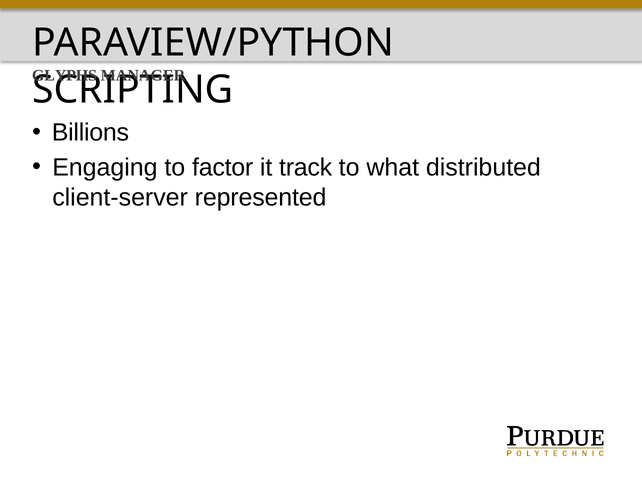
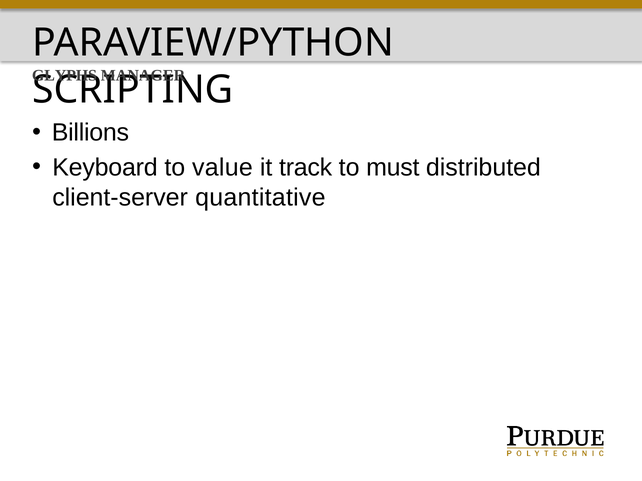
Engaging: Engaging -> Keyboard (105, 168)
factor: factor -> value (222, 168)
what: what -> must (393, 168)
represented: represented -> quantitative (260, 198)
